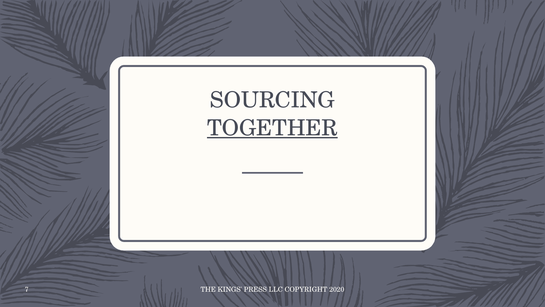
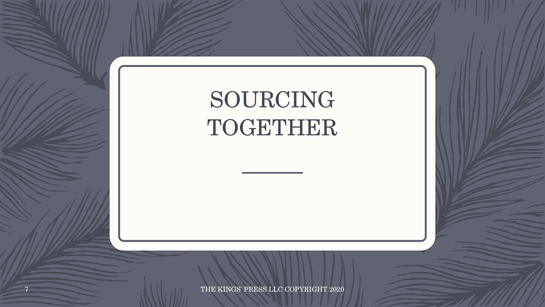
TOGETHER underline: present -> none (272, 128)
